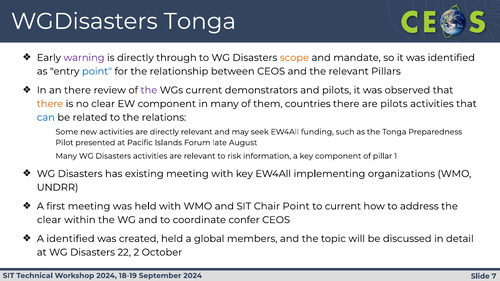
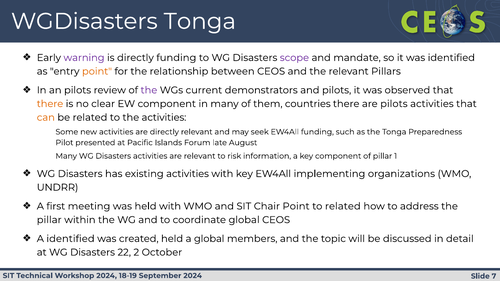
directly through: through -> funding (176, 58)
scope colour: orange -> purple (294, 58)
point colour: blue -> orange (97, 71)
an there: there -> pilots (78, 90)
can colour: blue -> orange (46, 118)
the relations: relations -> activities (164, 118)
existing meeting: meeting -> activities (188, 174)
to current: current -> related (343, 206)
clear: clear -> pillar (49, 220)
coordinate confer: confer -> global (244, 220)
